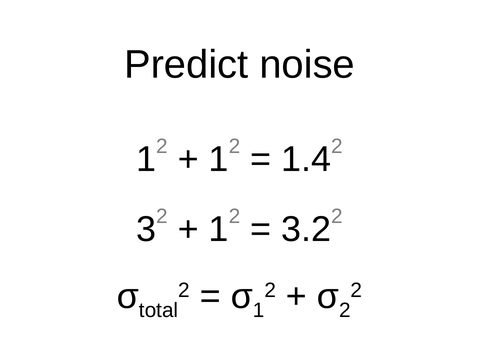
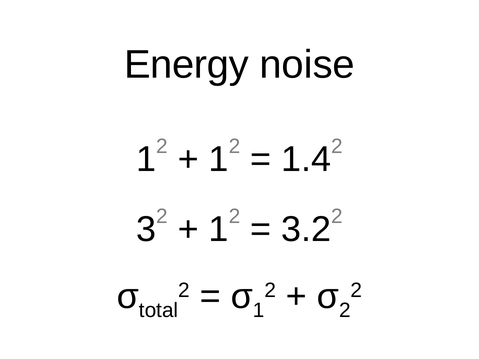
Predict: Predict -> Energy (186, 65)
